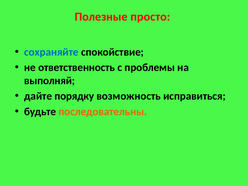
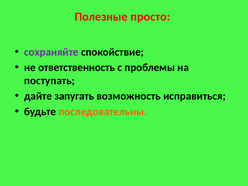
сохраняйте colour: blue -> purple (51, 52)
выполняй: выполняй -> поступать (49, 81)
порядку: порядку -> запугать (74, 96)
